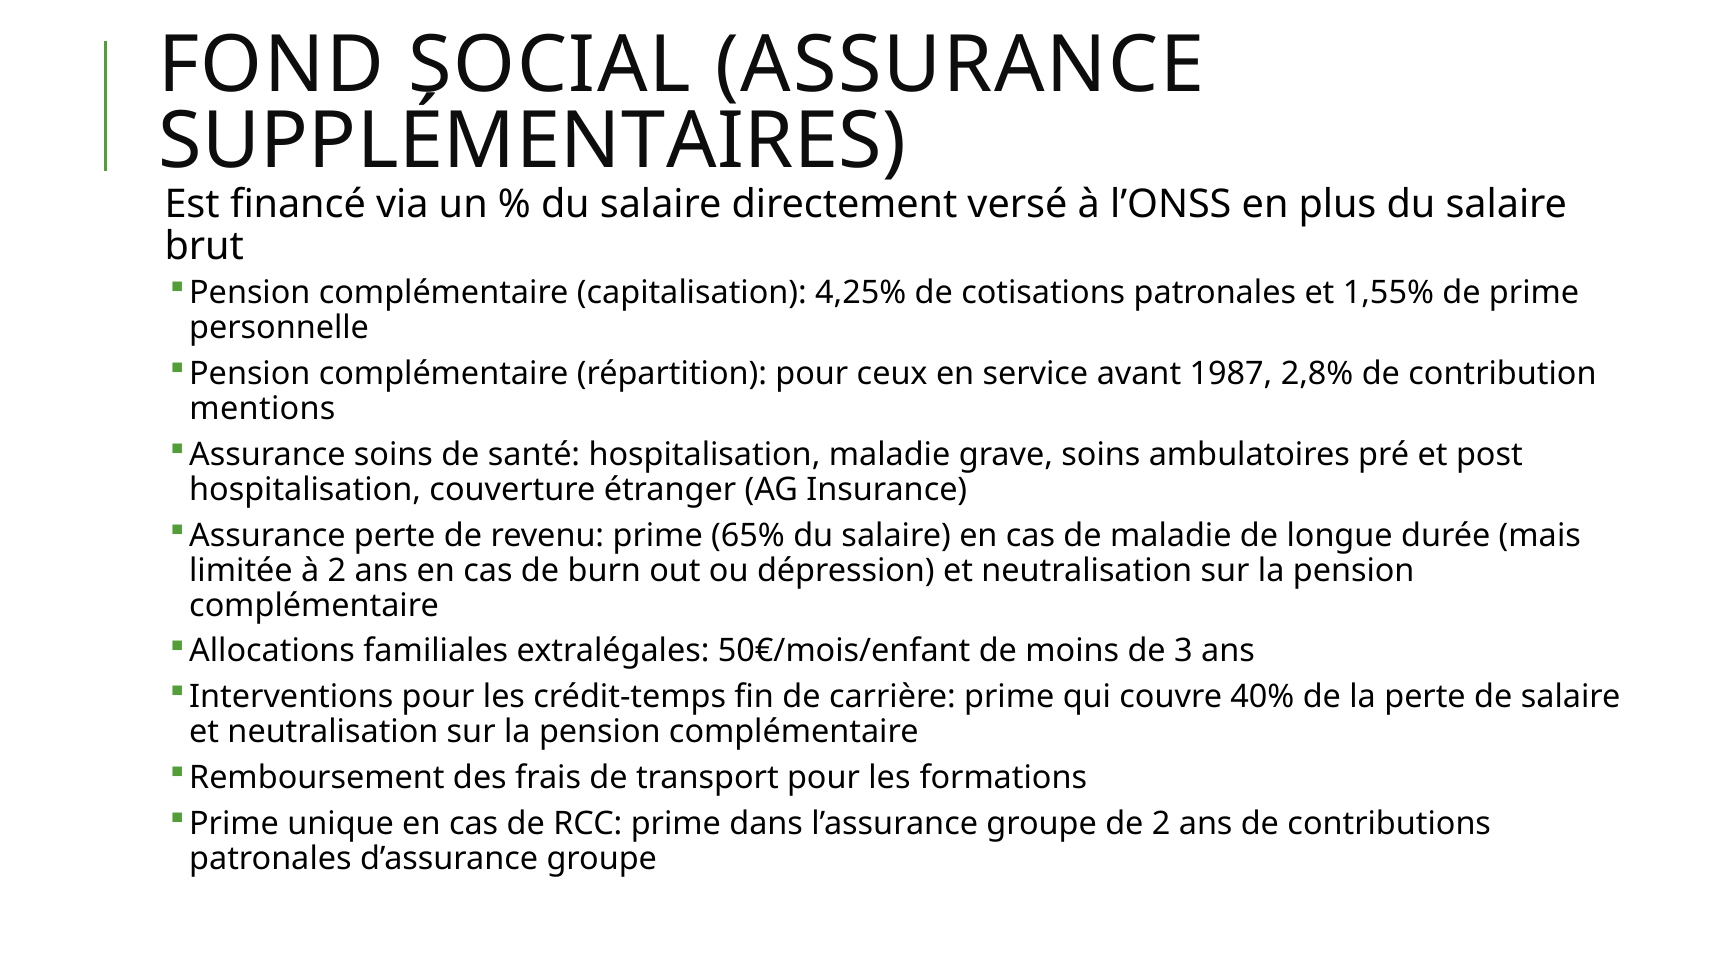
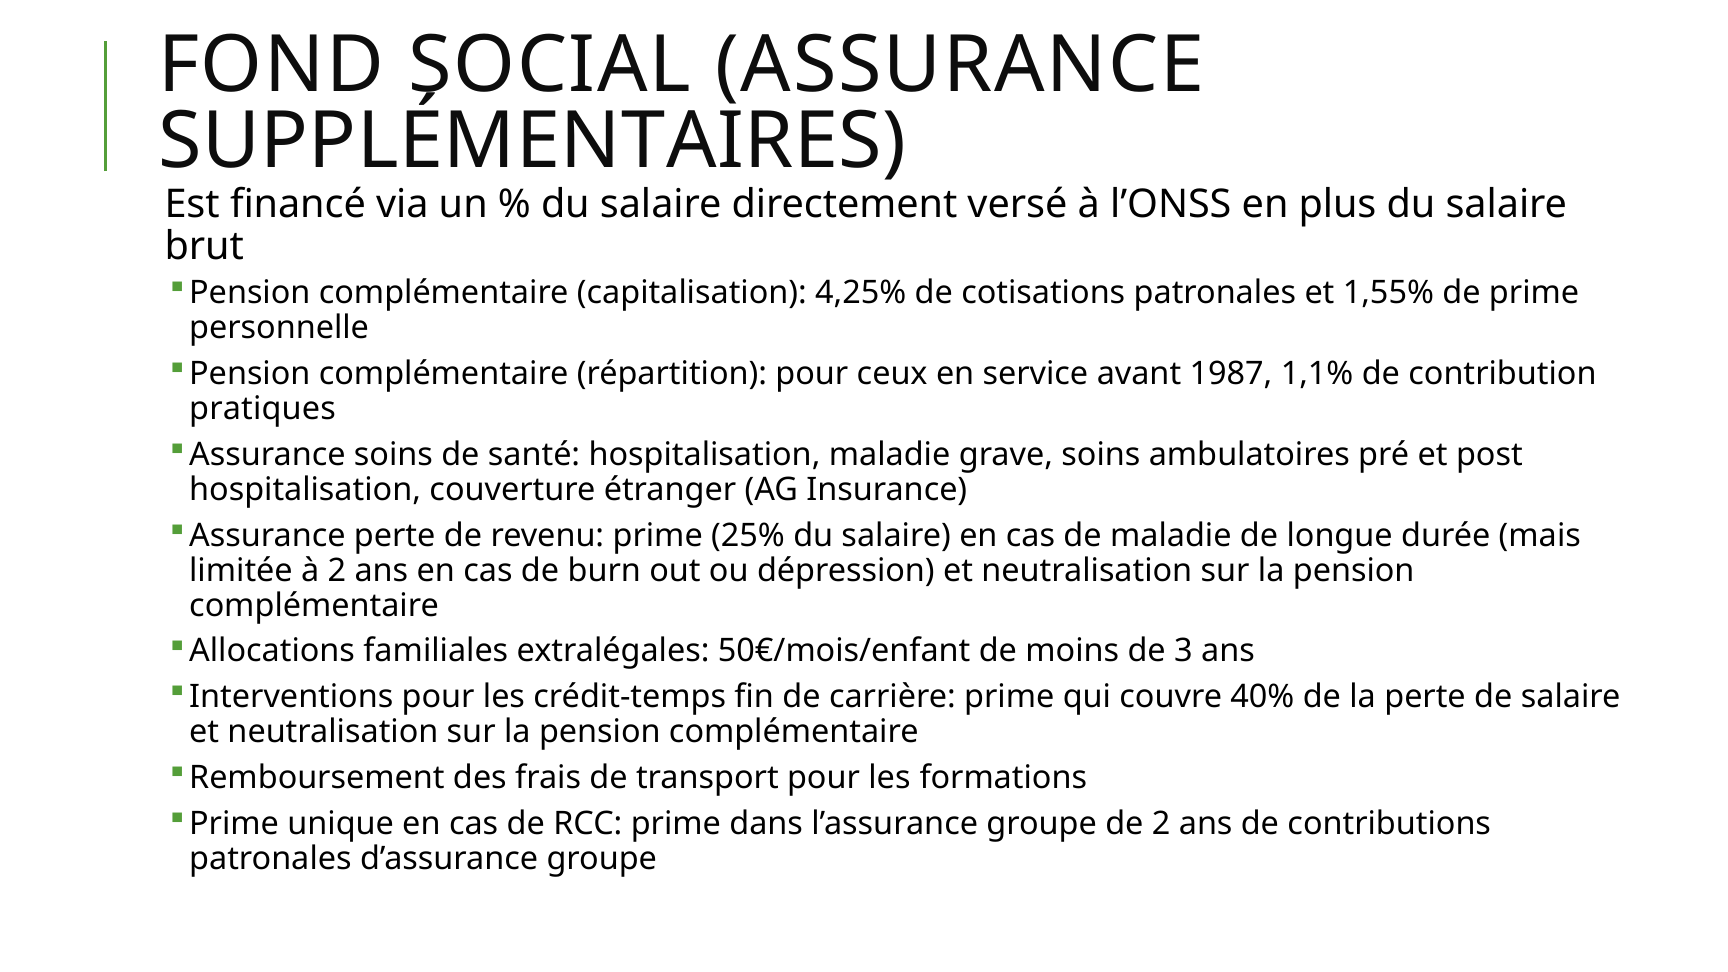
2,8%: 2,8% -> 1,1% (1317, 374)
mentions: mentions -> pratiques (263, 409)
65%: 65% -> 25% (748, 535)
